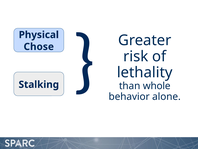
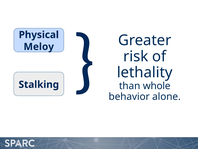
Chose: Chose -> Meloy (39, 47)
